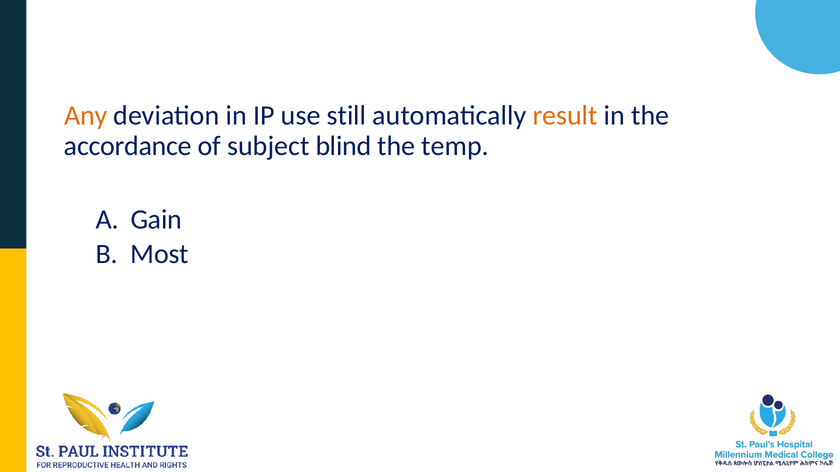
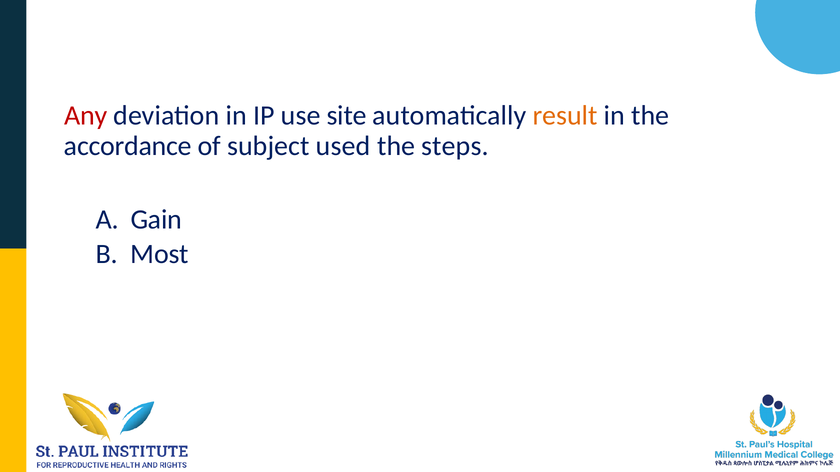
Any colour: orange -> red (86, 116)
still: still -> site (347, 116)
blind: blind -> used (343, 146)
temp: temp -> steps (455, 146)
